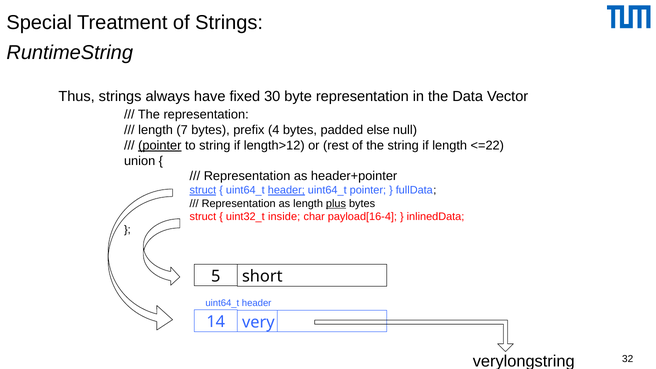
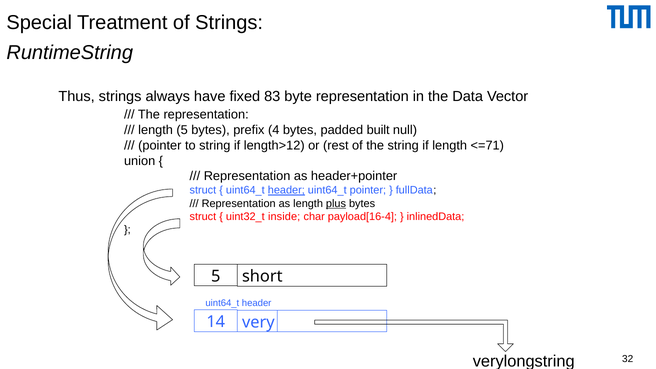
30: 30 -> 83 (272, 97)
length 7: 7 -> 5 (182, 130)
else: else -> built (378, 130)
pointer underline: present -> none (160, 146)
<=22: <=22 -> <=71 (487, 146)
struct underline: present -> none (203, 190)
